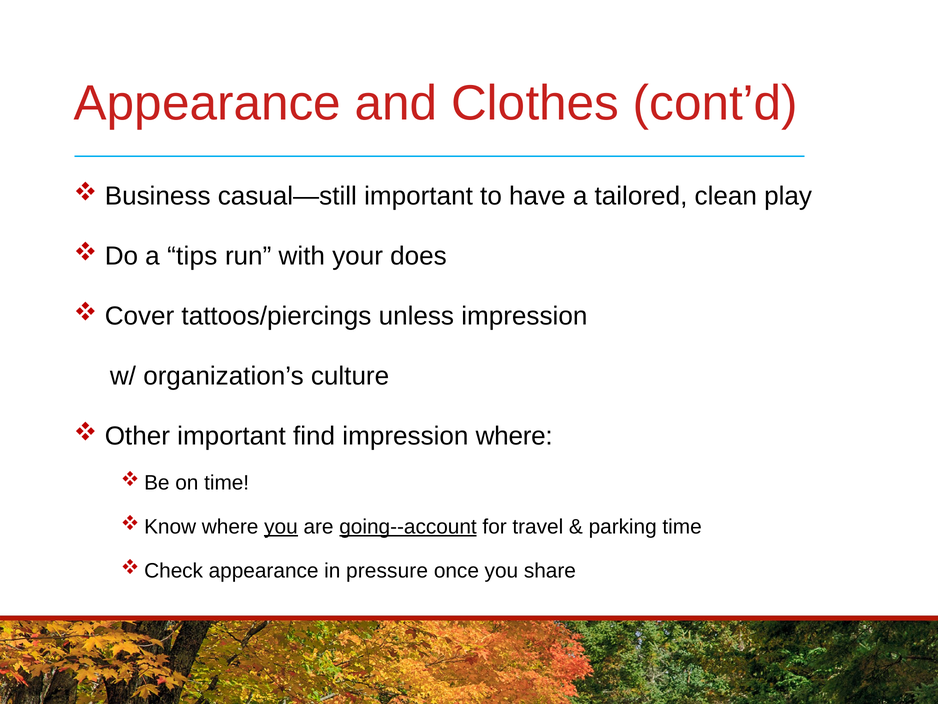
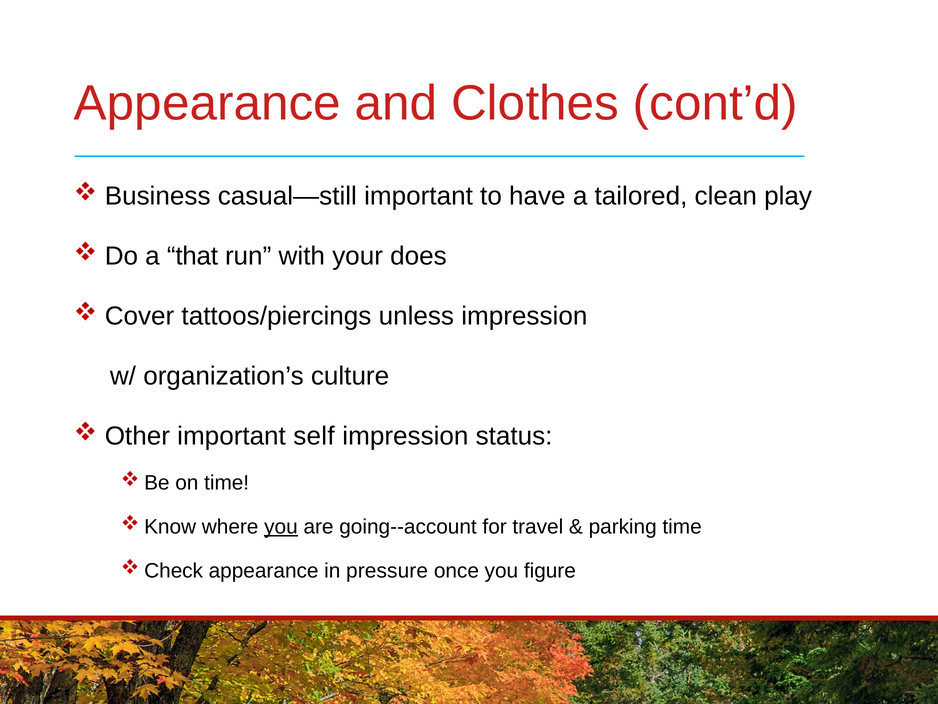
tips: tips -> that (193, 256)
find: find -> self (314, 436)
impression where: where -> status (514, 436)
going--account underline: present -> none (408, 527)
share: share -> figure (550, 571)
